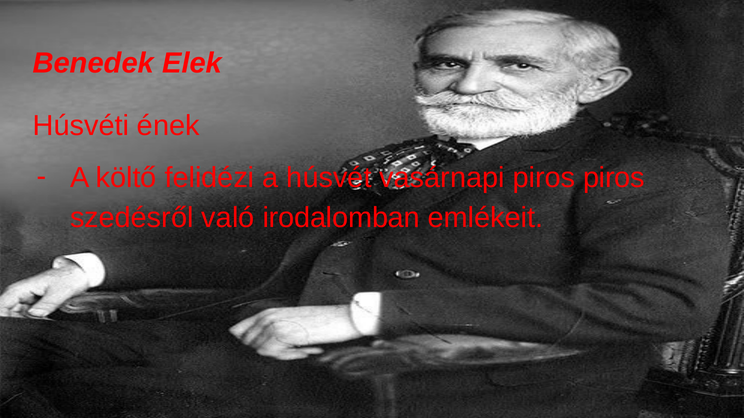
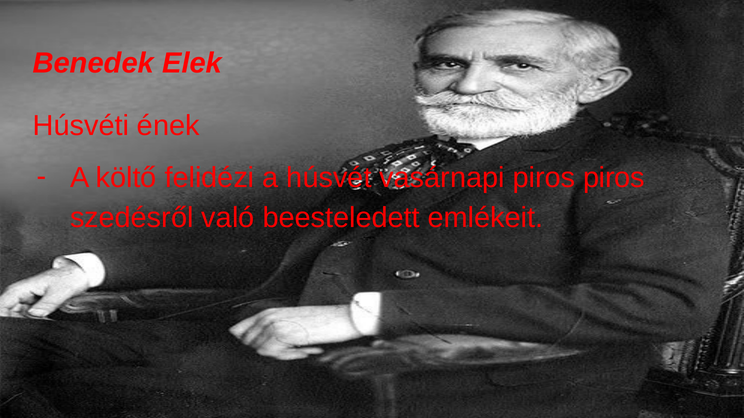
irodalomban: irodalomban -> beesteledett (341, 218)
